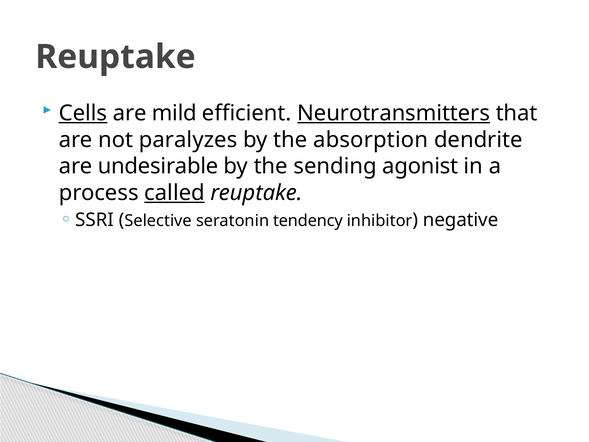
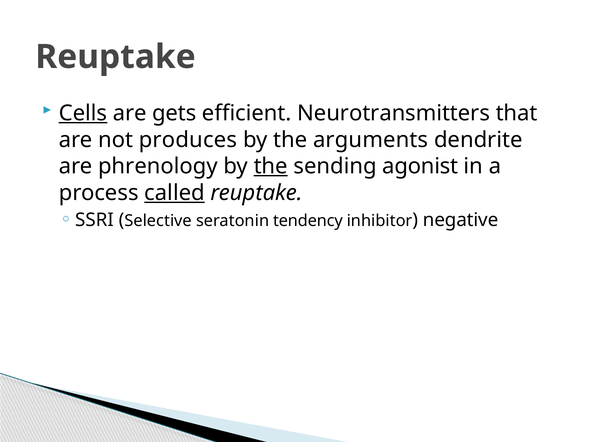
mild: mild -> gets (174, 113)
Neurotransmitters underline: present -> none (394, 113)
paralyzes: paralyzes -> produces (188, 140)
absorption: absorption -> arguments (371, 140)
undesirable: undesirable -> phrenology (158, 166)
the underline: none -> present (271, 166)
